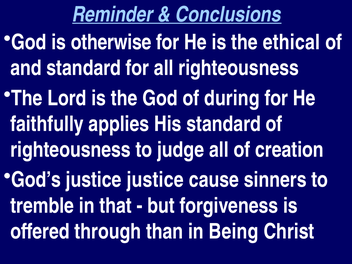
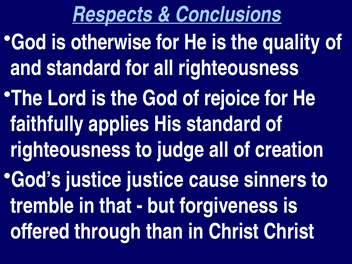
Reminder: Reminder -> Respects (112, 15)
ethical: ethical -> quality (291, 42)
during: during -> rejoice (232, 98)
in Being: Being -> Christ (234, 231)
